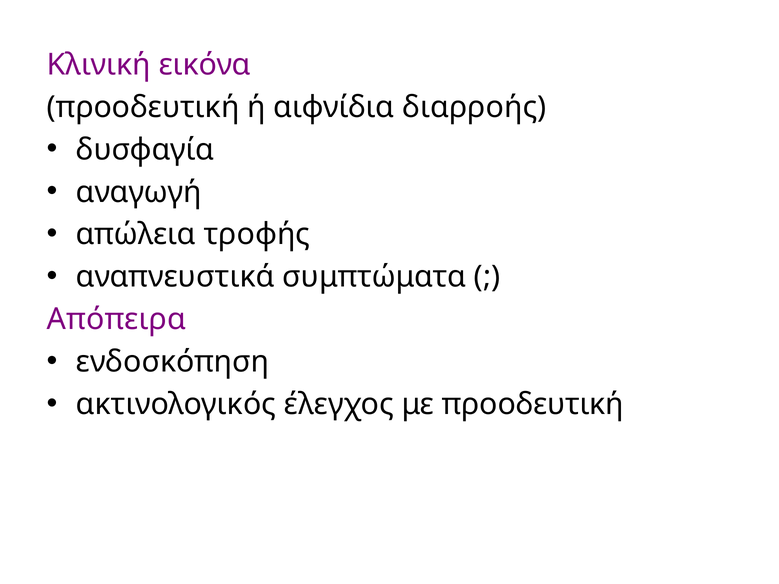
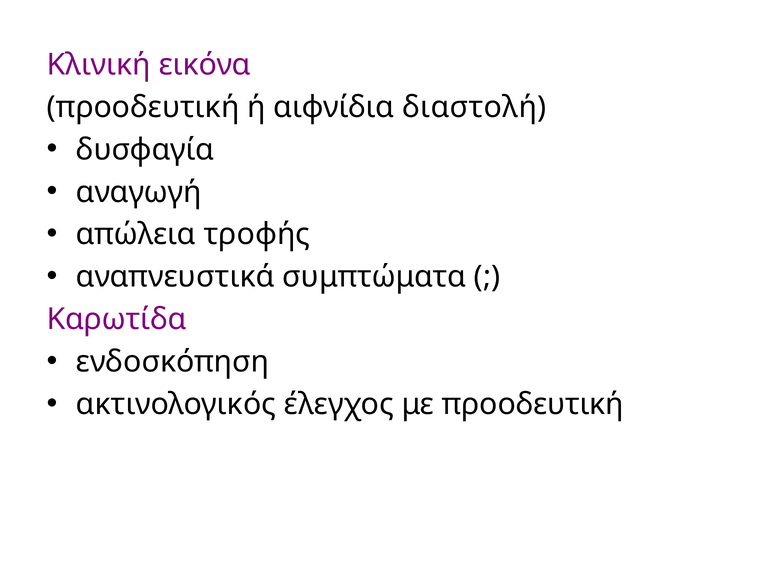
διαρροής: διαρροής -> διαστολή (474, 107)
Απόπειρα: Απόπειρα -> Καρωτίδα (117, 319)
